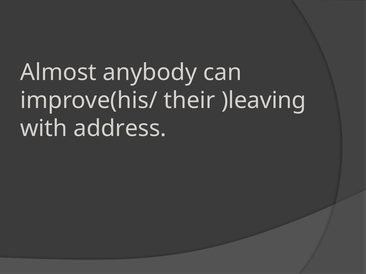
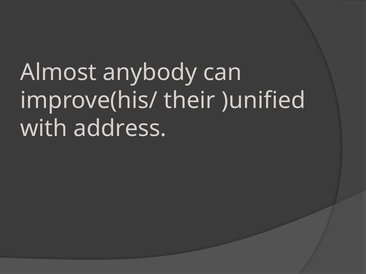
)leaving: )leaving -> )unified (264, 101)
